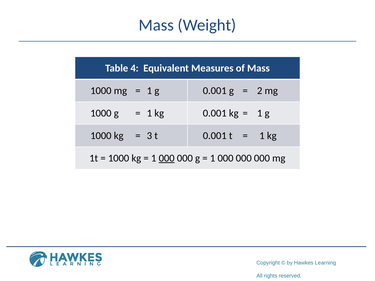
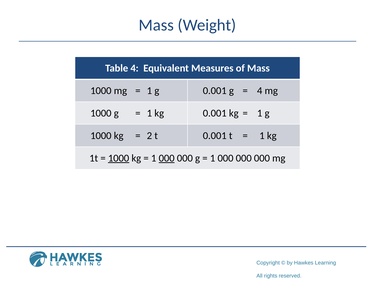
2: 2 -> 4 (260, 91)
3: 3 -> 2 (149, 136)
1000 underline: none -> present (119, 158)
